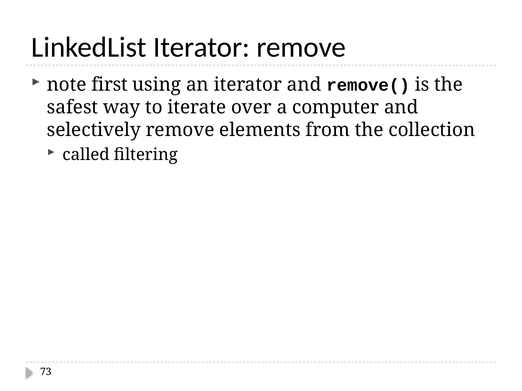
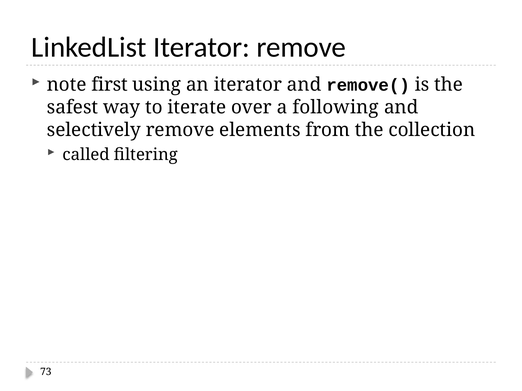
computer: computer -> following (336, 107)
